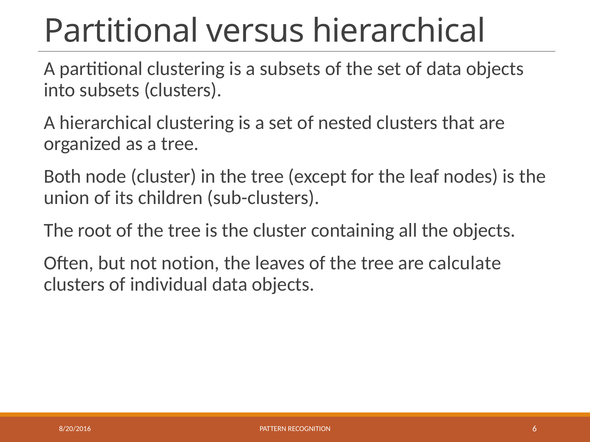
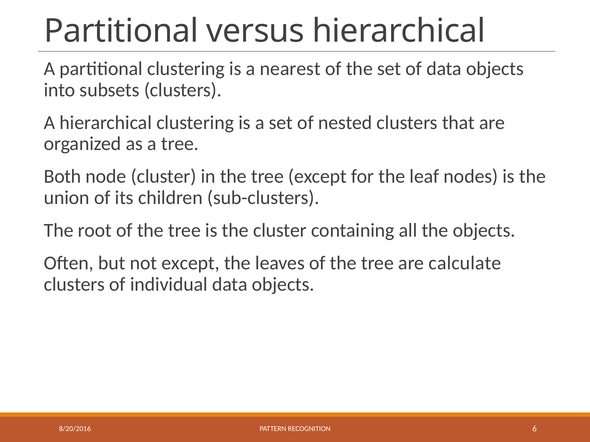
a subsets: subsets -> nearest (290, 69)
not notion: notion -> except (191, 263)
